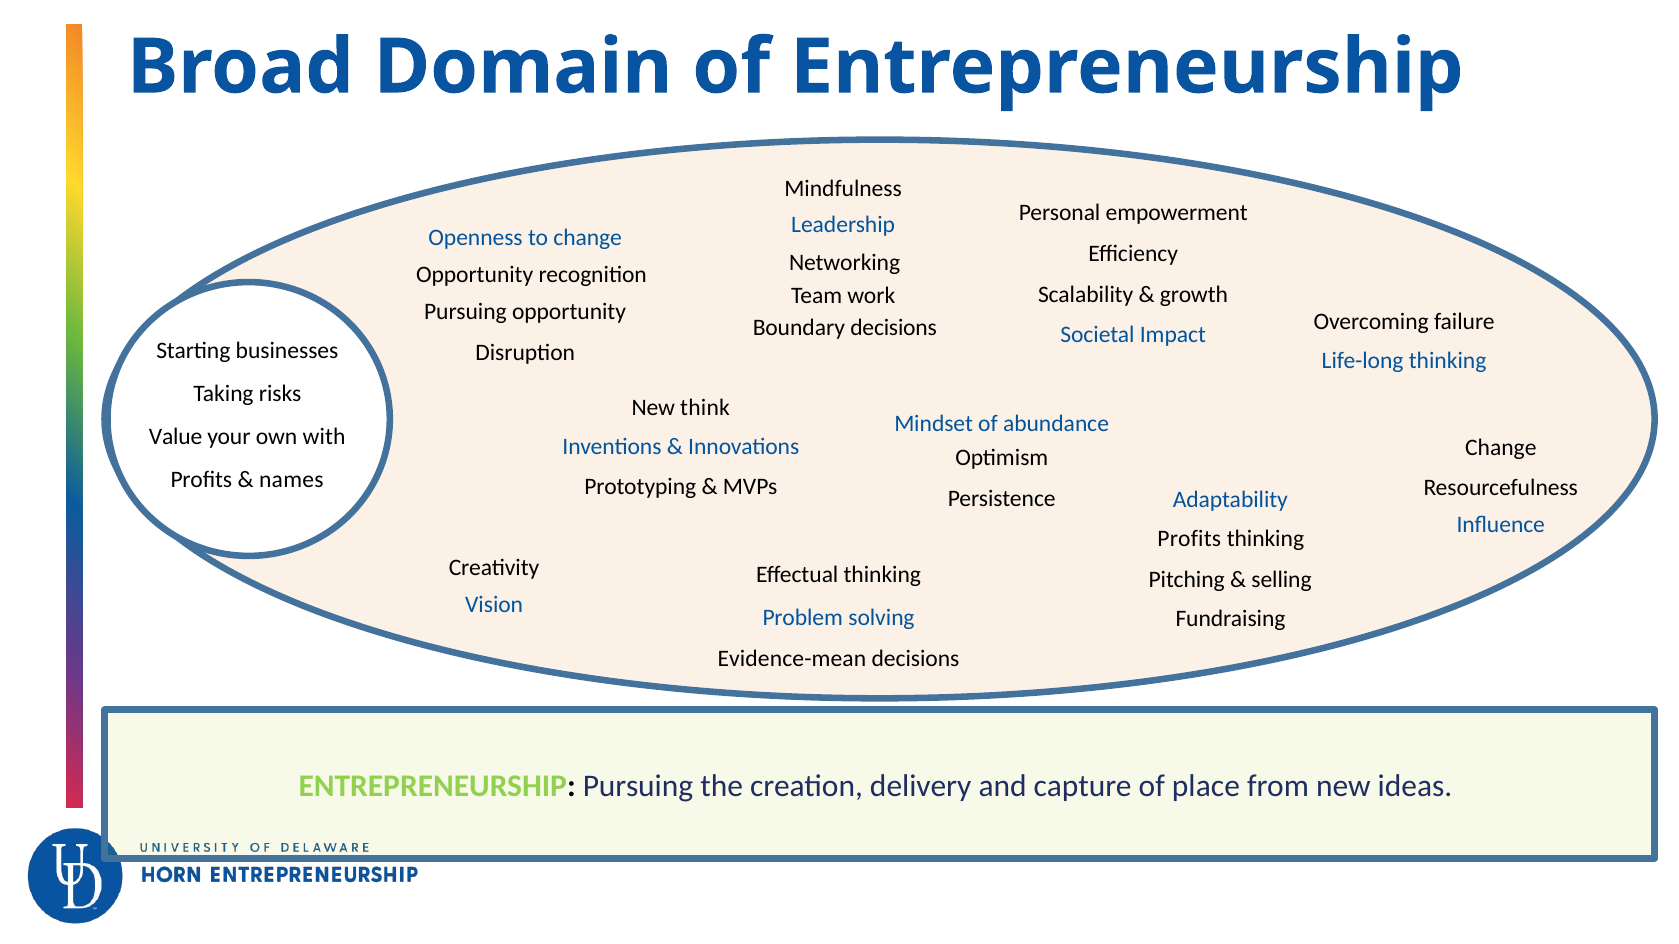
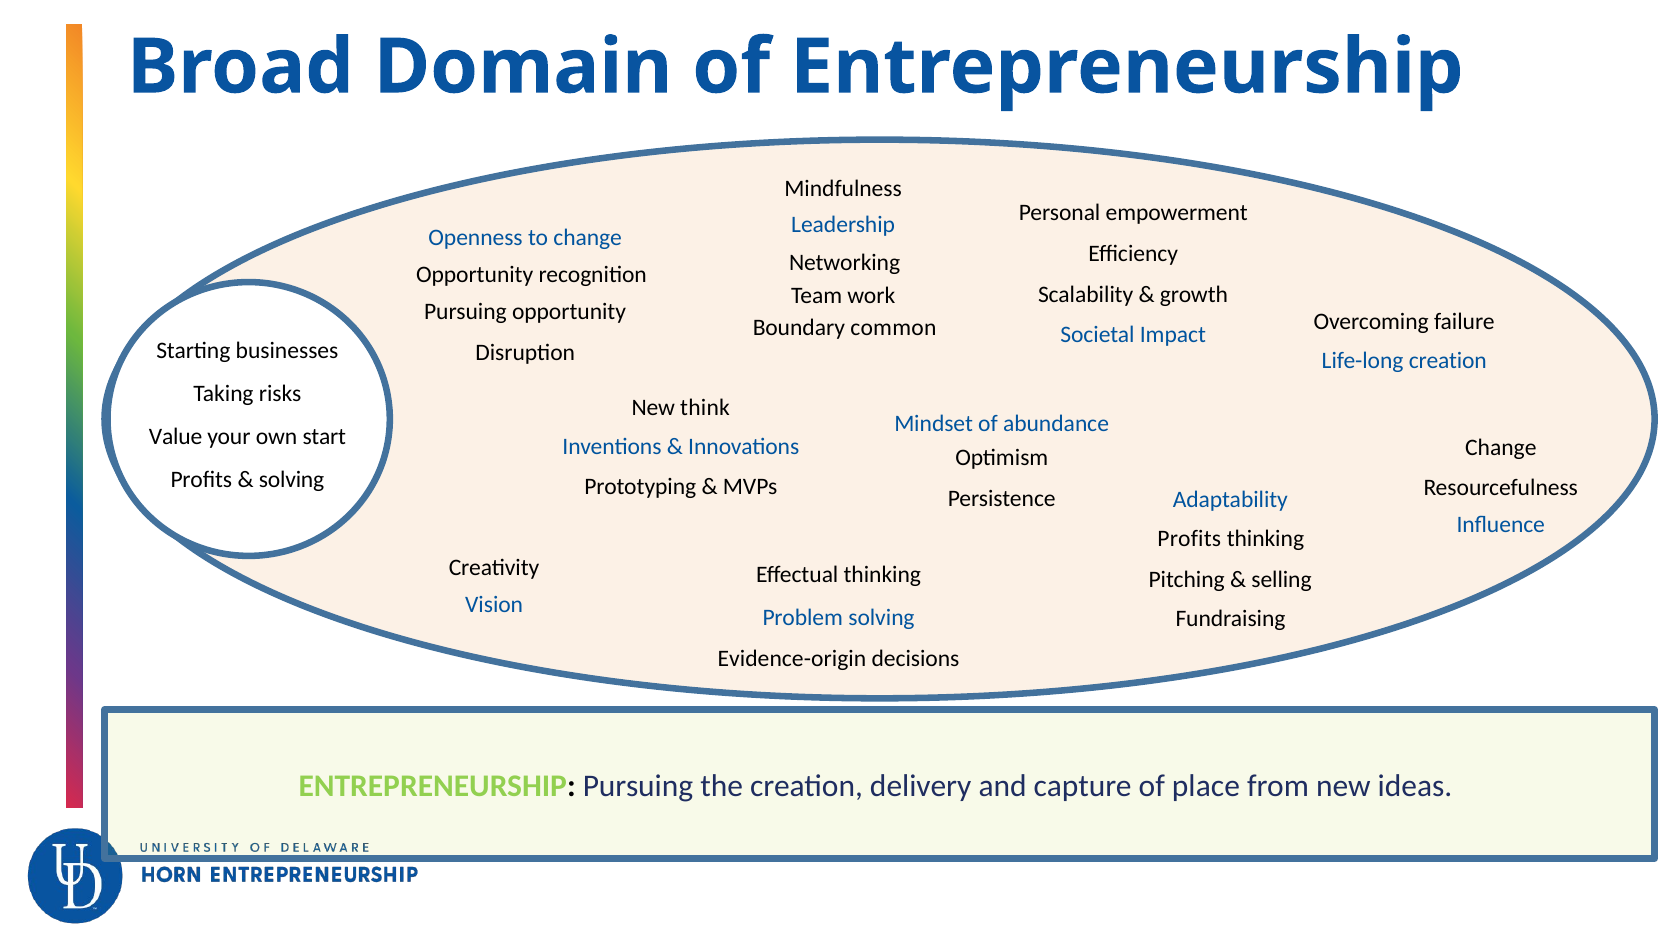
Boundary decisions: decisions -> common (893, 328)
Life-long thinking: thinking -> creation (1448, 361)
with: with -> start (324, 437)
names: names -> solving (292, 480)
Evidence-mean: Evidence-mean -> Evidence-origin (792, 659)
